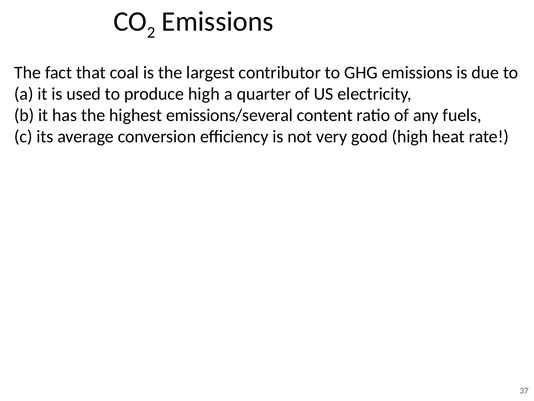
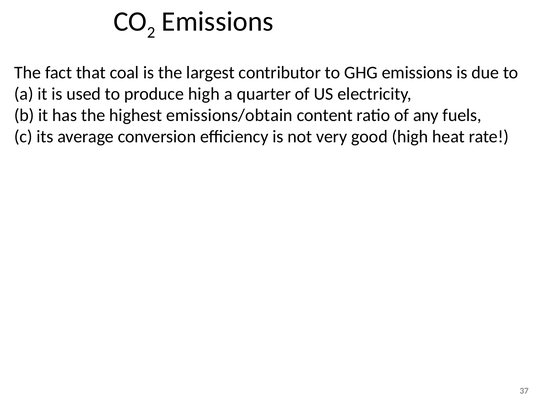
emissions/several: emissions/several -> emissions/obtain (229, 115)
